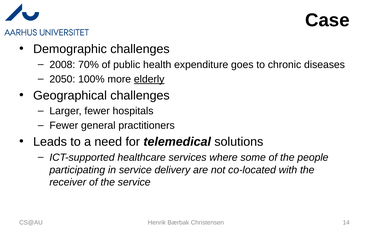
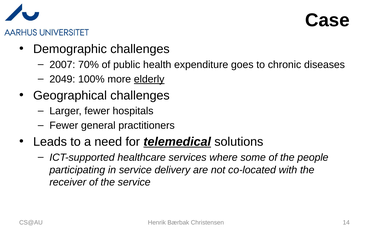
2008: 2008 -> 2007 (62, 64)
2050: 2050 -> 2049 (62, 79)
telemedical underline: none -> present (177, 142)
